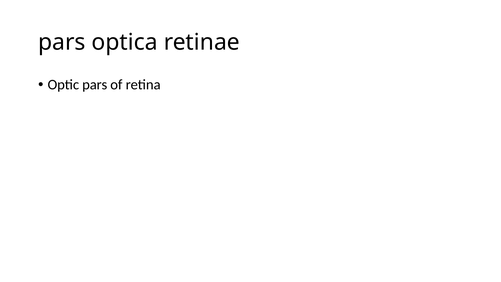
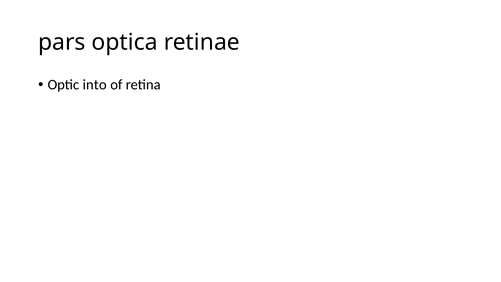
Optic pars: pars -> into (95, 85)
